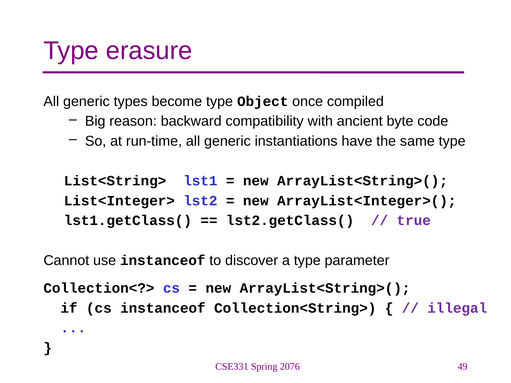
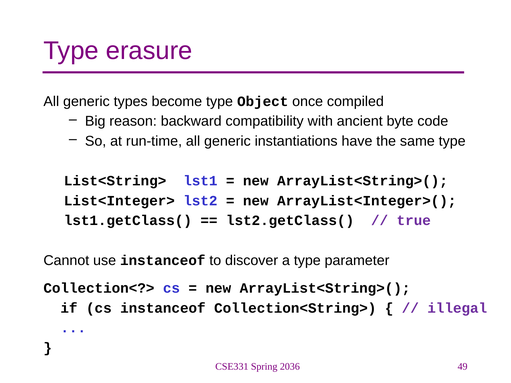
2076: 2076 -> 2036 (290, 367)
